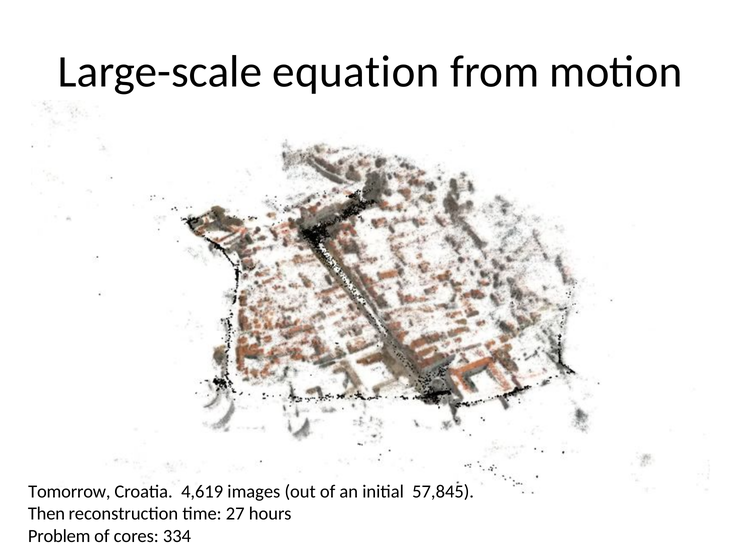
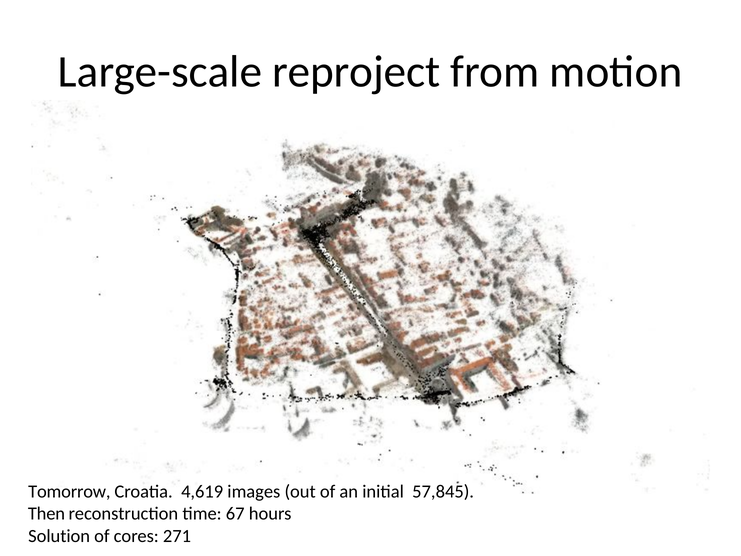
equation: equation -> reproject (356, 72)
27: 27 -> 67 (235, 513)
Problem: Problem -> Solution (59, 536)
334: 334 -> 271 (177, 536)
